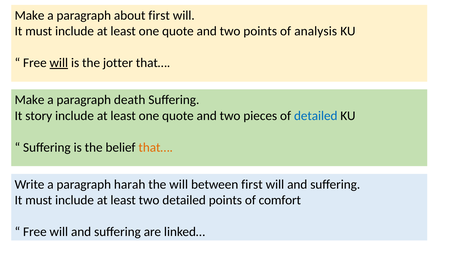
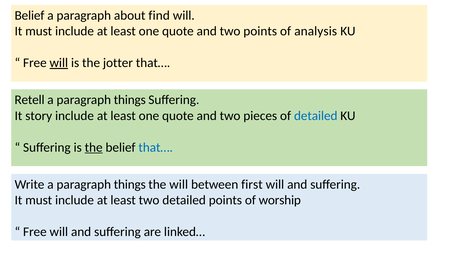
Make: Make -> Belief (30, 15)
about first: first -> find (159, 15)
Make: Make -> Retell (30, 100)
death: death -> things (130, 100)
the underline: none -> present (94, 147)
that… colour: orange -> blue (156, 147)
Write a paragraph harah: harah -> things (130, 185)
comfort: comfort -> worship (280, 200)
